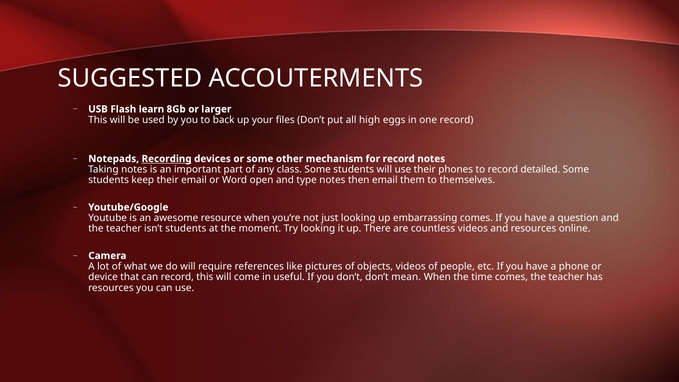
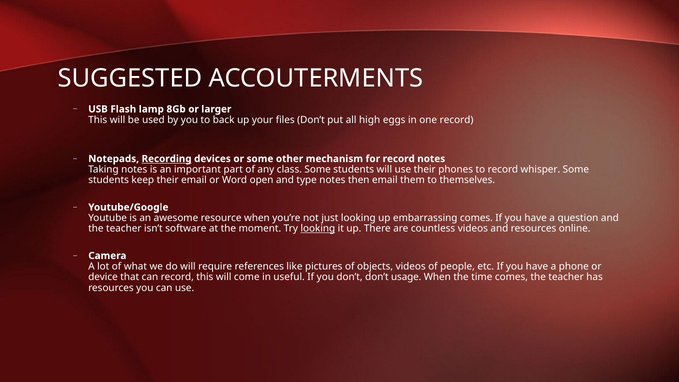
learn: learn -> lamp (151, 109)
detailed: detailed -> whisper (540, 170)
isn’t students: students -> software (186, 229)
looking underline: none -> present (318, 229)
mean: mean -> usage (406, 277)
